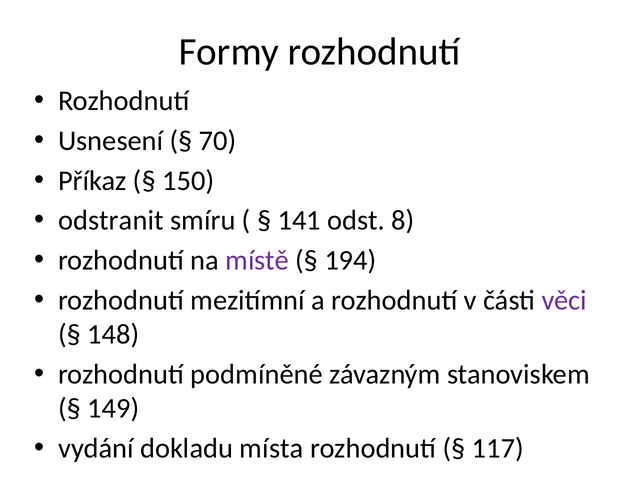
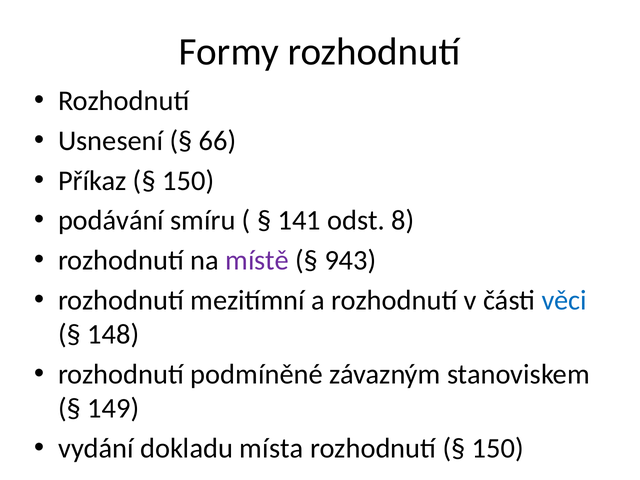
70: 70 -> 66 (218, 141)
odstranit: odstranit -> podávání (111, 221)
194: 194 -> 943 (350, 260)
věci colour: purple -> blue (564, 300)
117: 117 -> 150 (498, 448)
